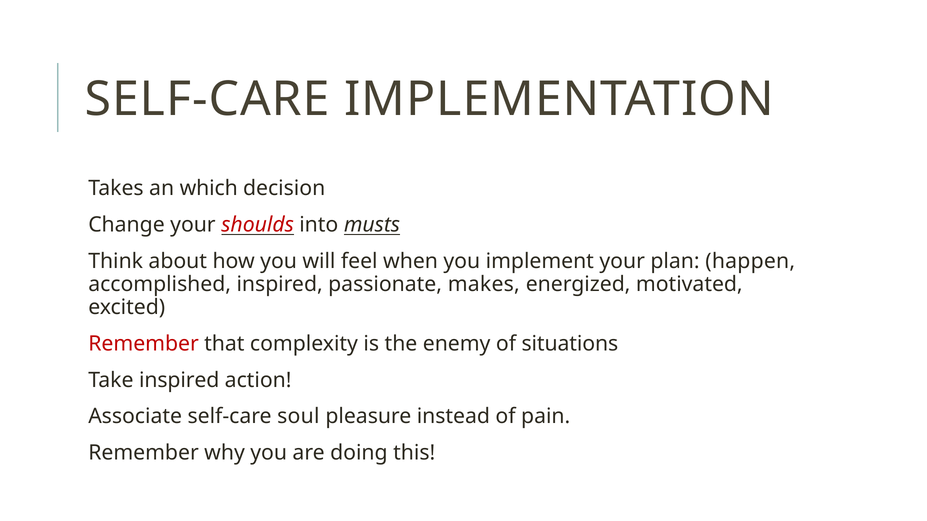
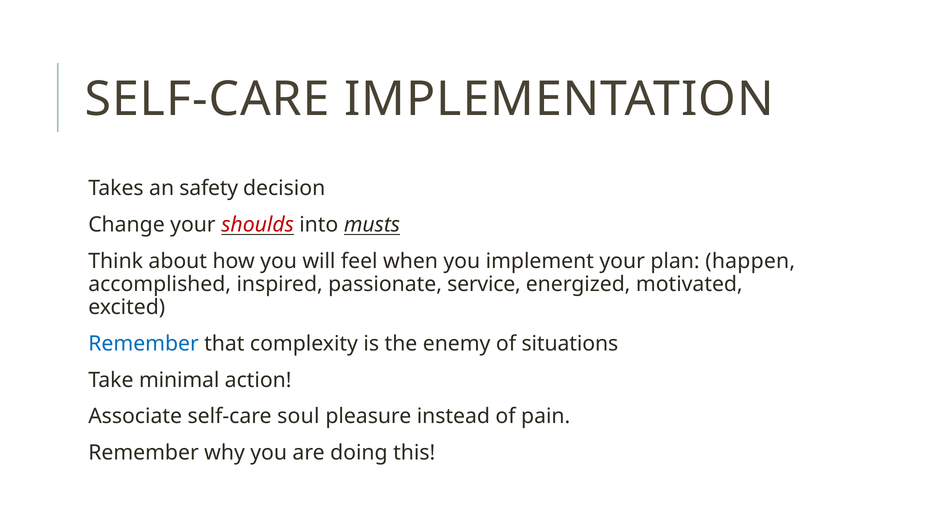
which: which -> safety (209, 189)
makes: makes -> service (484, 284)
Remember colour: red -> blue (144, 344)
Take inspired: inspired -> minimal (179, 380)
